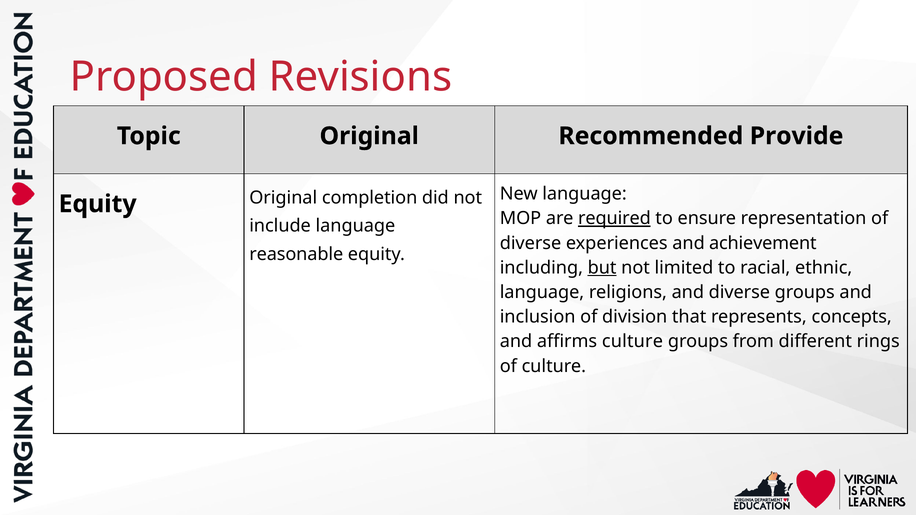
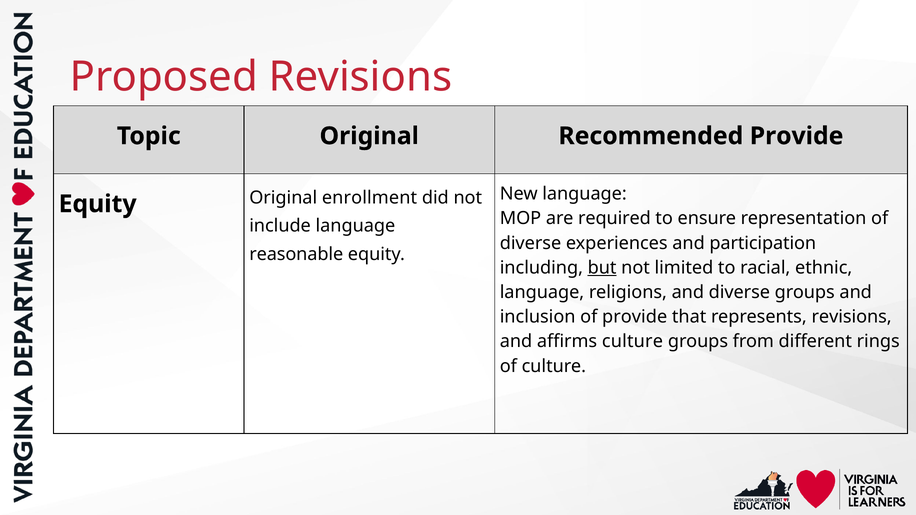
completion: completion -> enrollment (370, 198)
required underline: present -> none (614, 219)
achievement: achievement -> participation (763, 243)
of division: division -> provide (635, 317)
represents concepts: concepts -> revisions (852, 317)
